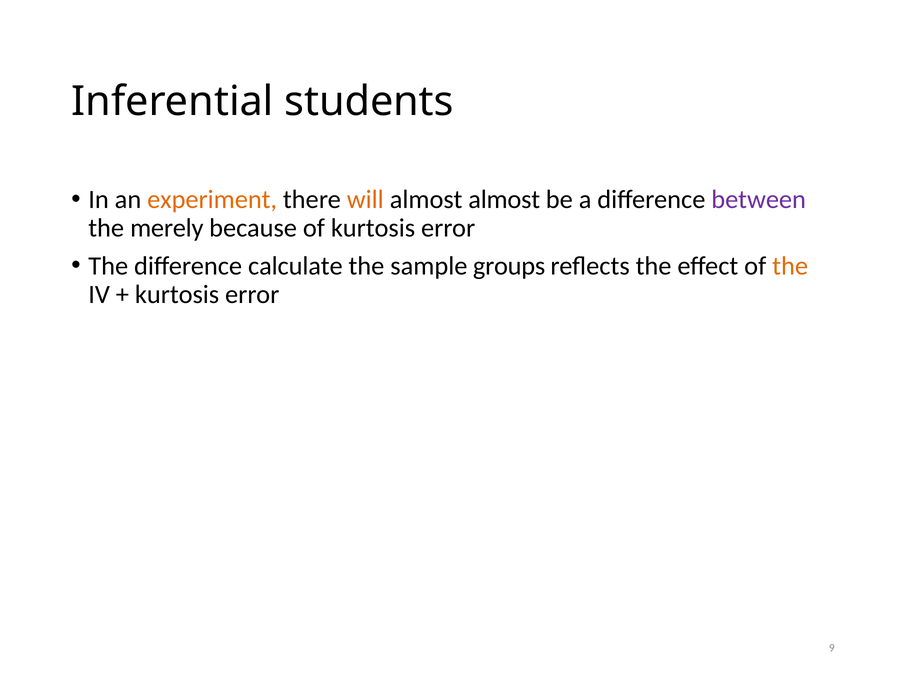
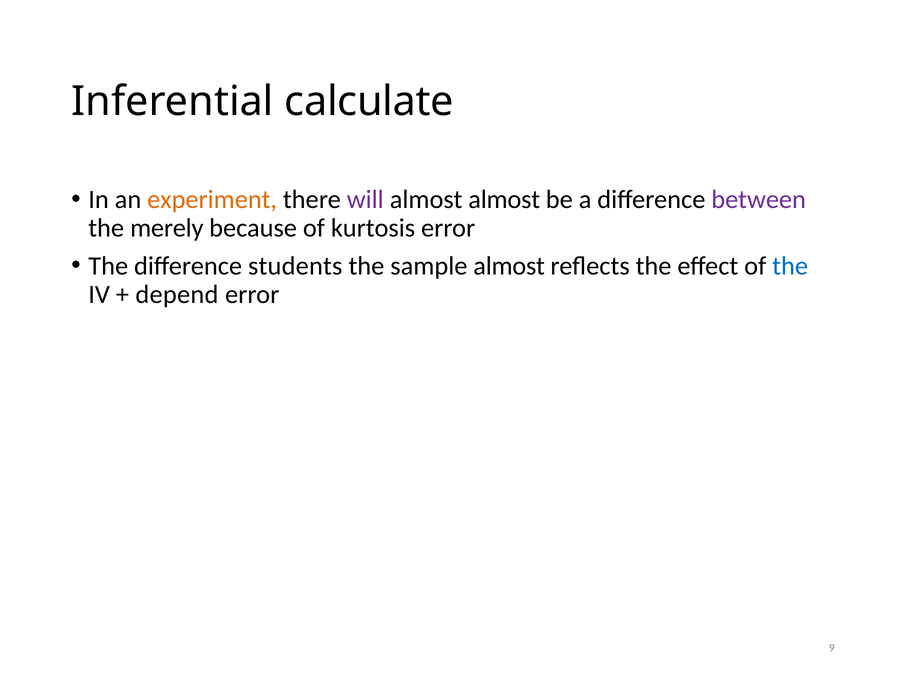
students: students -> calculate (369, 102)
will colour: orange -> purple (365, 200)
calculate: calculate -> students (295, 266)
sample groups: groups -> almost (509, 266)
the colour: orange -> blue (790, 266)
kurtosis: kurtosis -> depend (177, 295)
